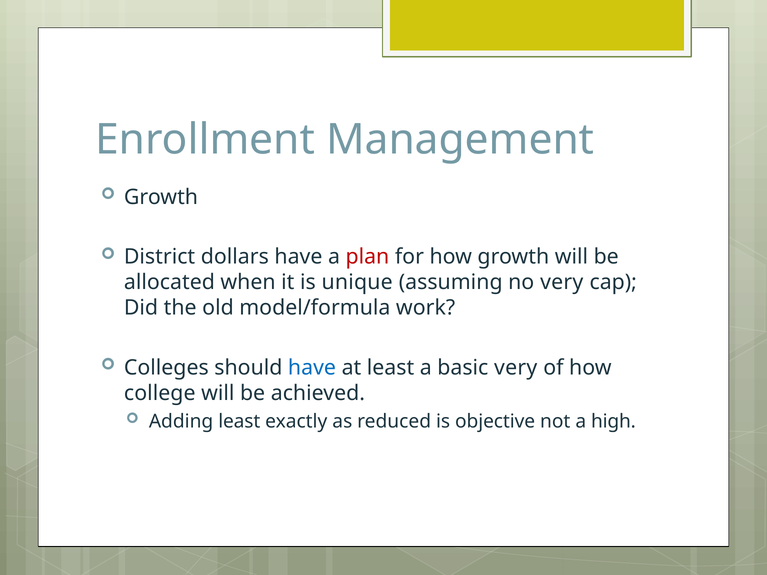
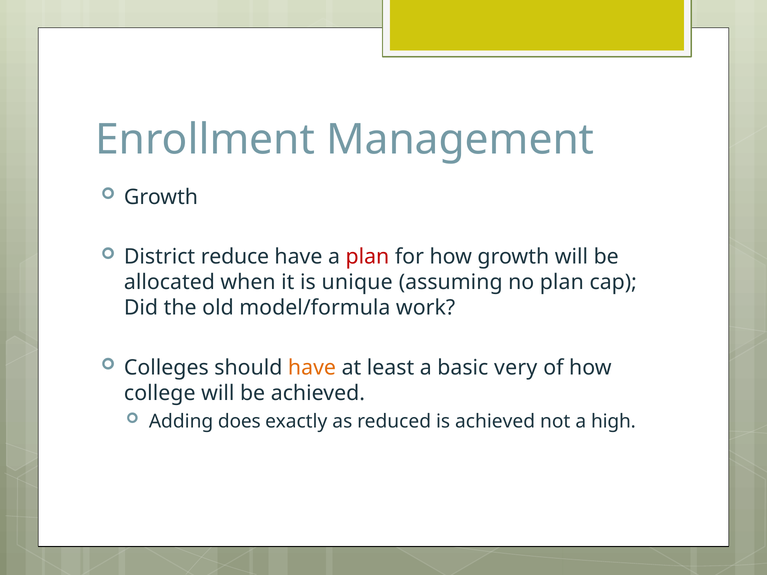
dollars: dollars -> reduce (235, 257)
no very: very -> plan (562, 282)
have colour: blue -> orange (312, 368)
Adding least: least -> does (239, 421)
is objective: objective -> achieved (495, 421)
